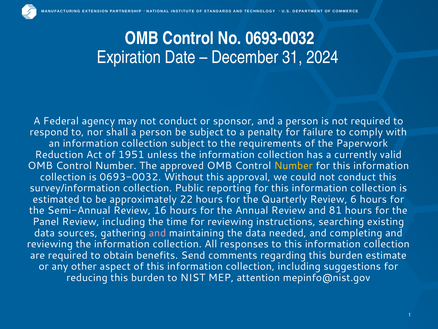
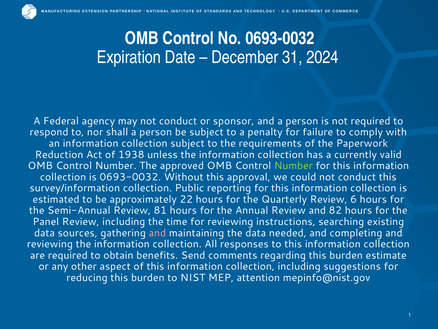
1951: 1951 -> 1938 (131, 154)
Number colour: yellow -> light green (293, 166)
16: 16 -> 81 (160, 210)
81: 81 -> 82 (335, 210)
